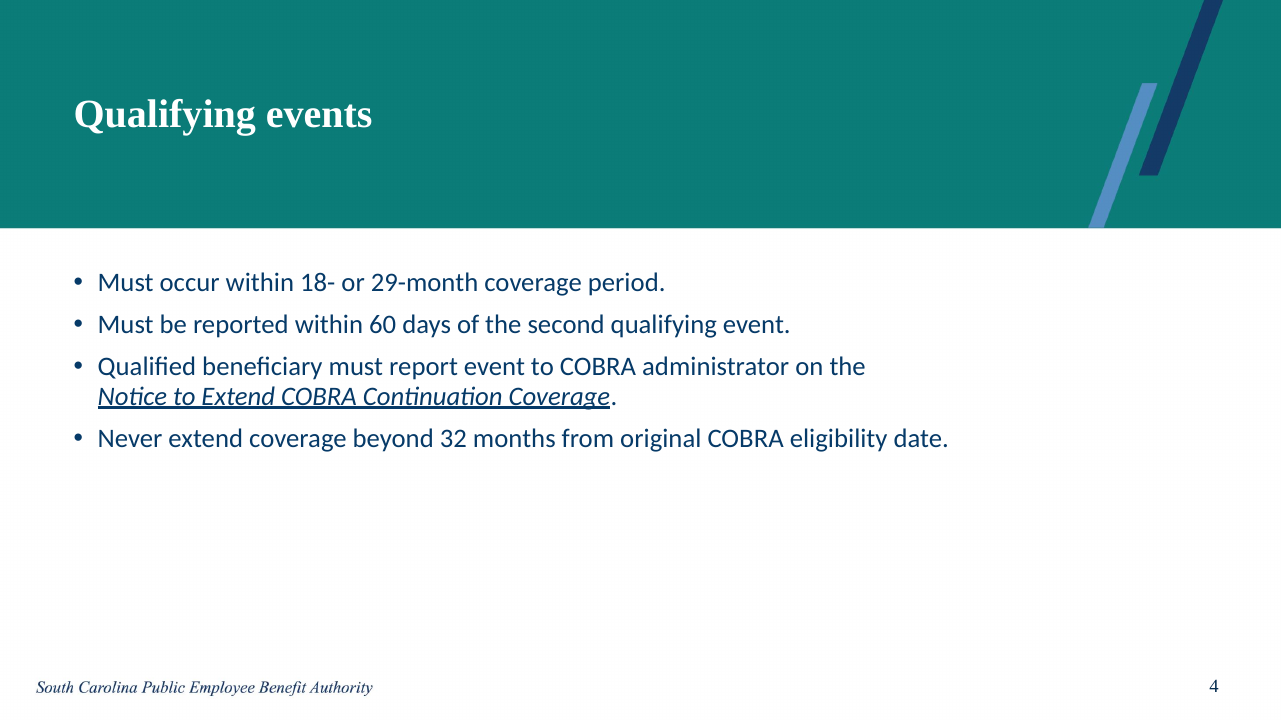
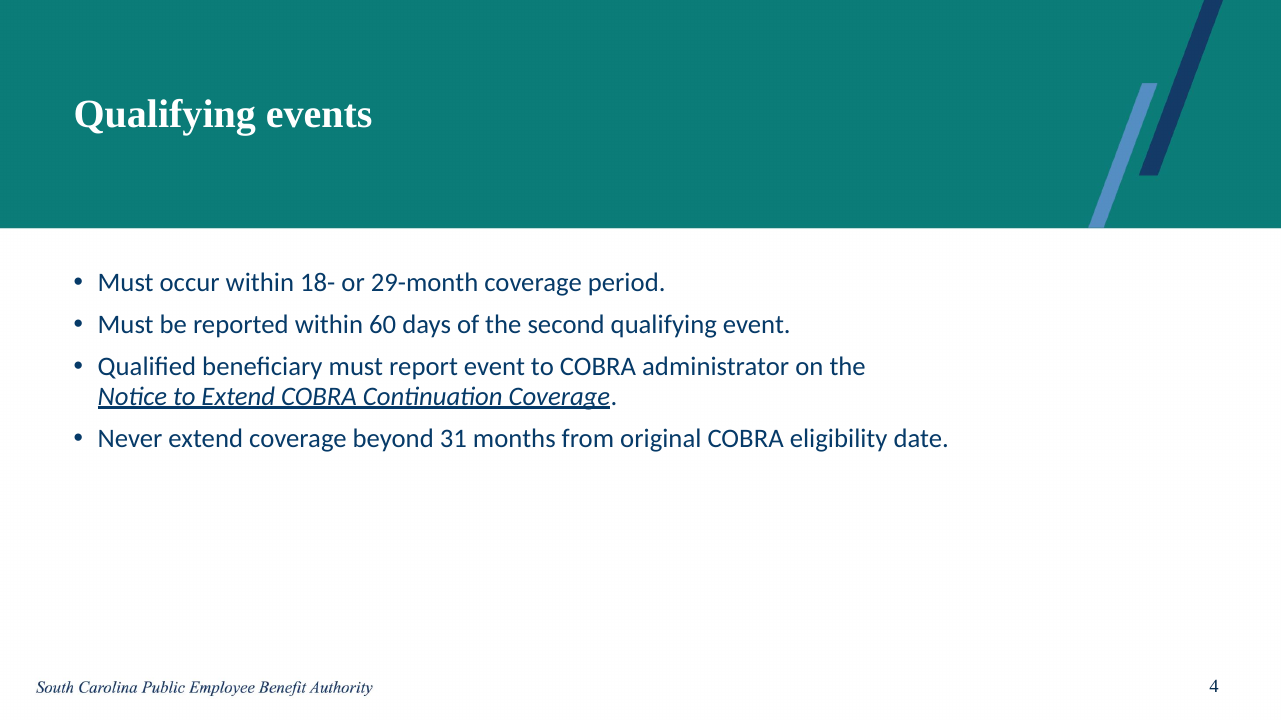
32: 32 -> 31 (453, 439)
